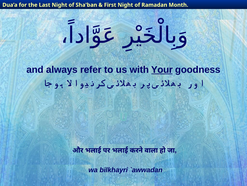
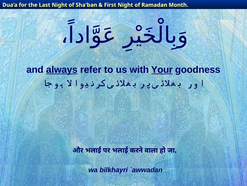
always underline: none -> present (62, 69)
